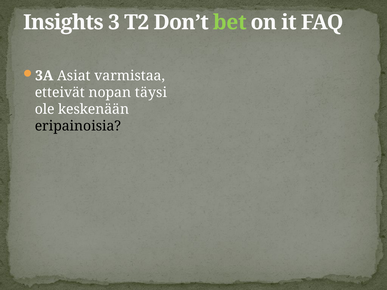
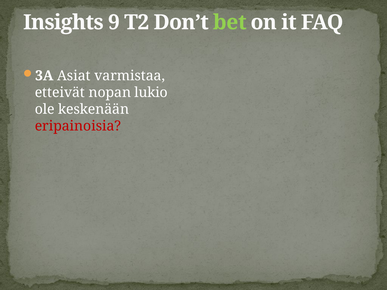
3: 3 -> 9 (114, 22)
täysi: täysi -> lukio (151, 93)
eripainoisia colour: black -> red (78, 126)
